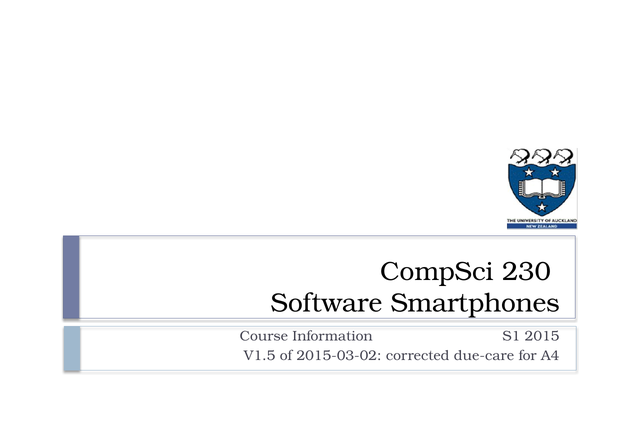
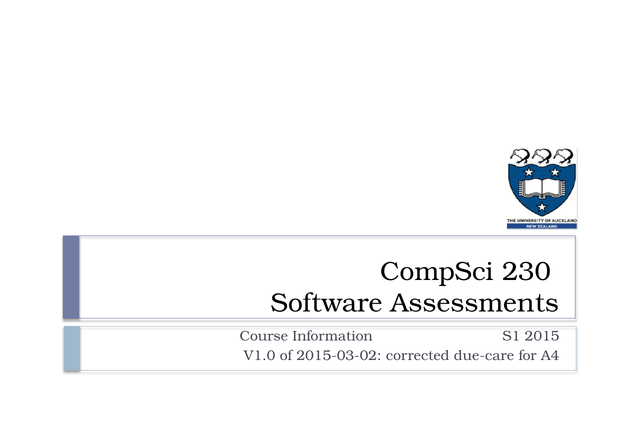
Smartphones: Smartphones -> Assessments (475, 303)
V1.5: V1.5 -> V1.0 (260, 356)
